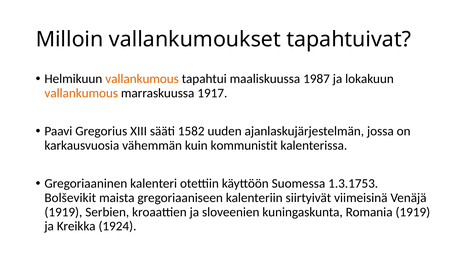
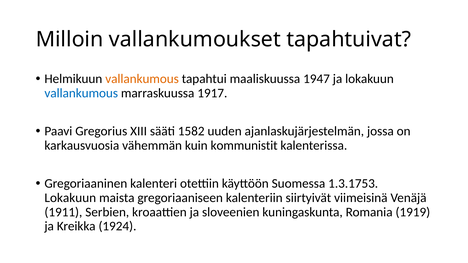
1987: 1987 -> 1947 (317, 79)
vallankumous colour: orange -> blue (81, 93)
Bolševikit: Bolševikit -> Lokakuun (70, 198)
1919: 1919 -> 1911 (63, 212)
